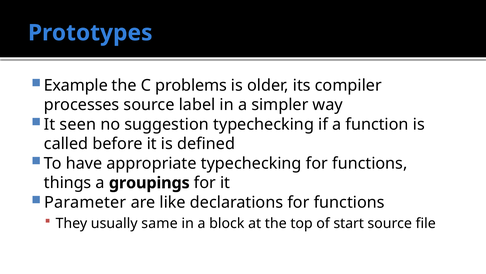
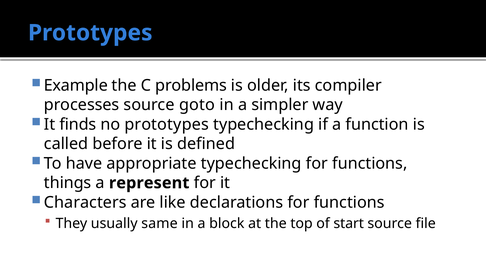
label: label -> goto (197, 105)
seen: seen -> finds (78, 124)
no suggestion: suggestion -> prototypes (167, 124)
groupings: groupings -> represent (149, 182)
Parameter: Parameter -> Characters (85, 202)
